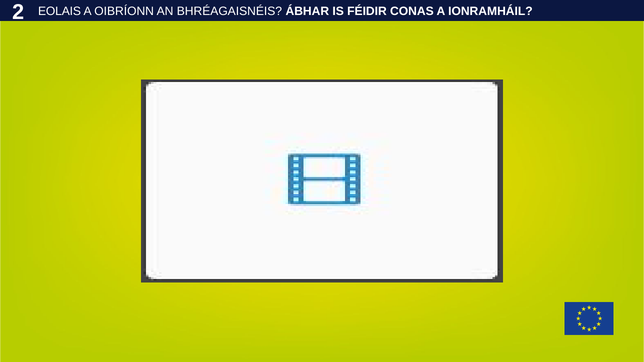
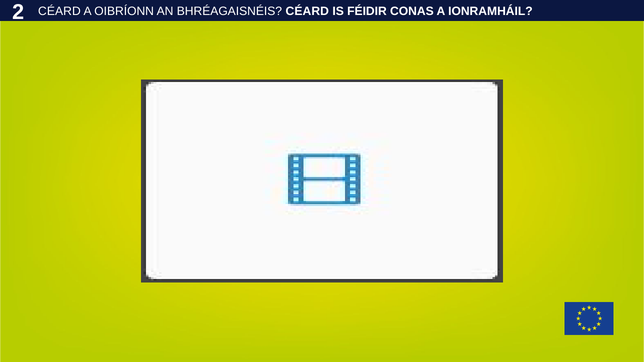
EOLAIS: EOLAIS -> CÉARD (59, 11)
BHRÉAGAISNÉIS ÁBHAR: ÁBHAR -> CÉARD (307, 11)
